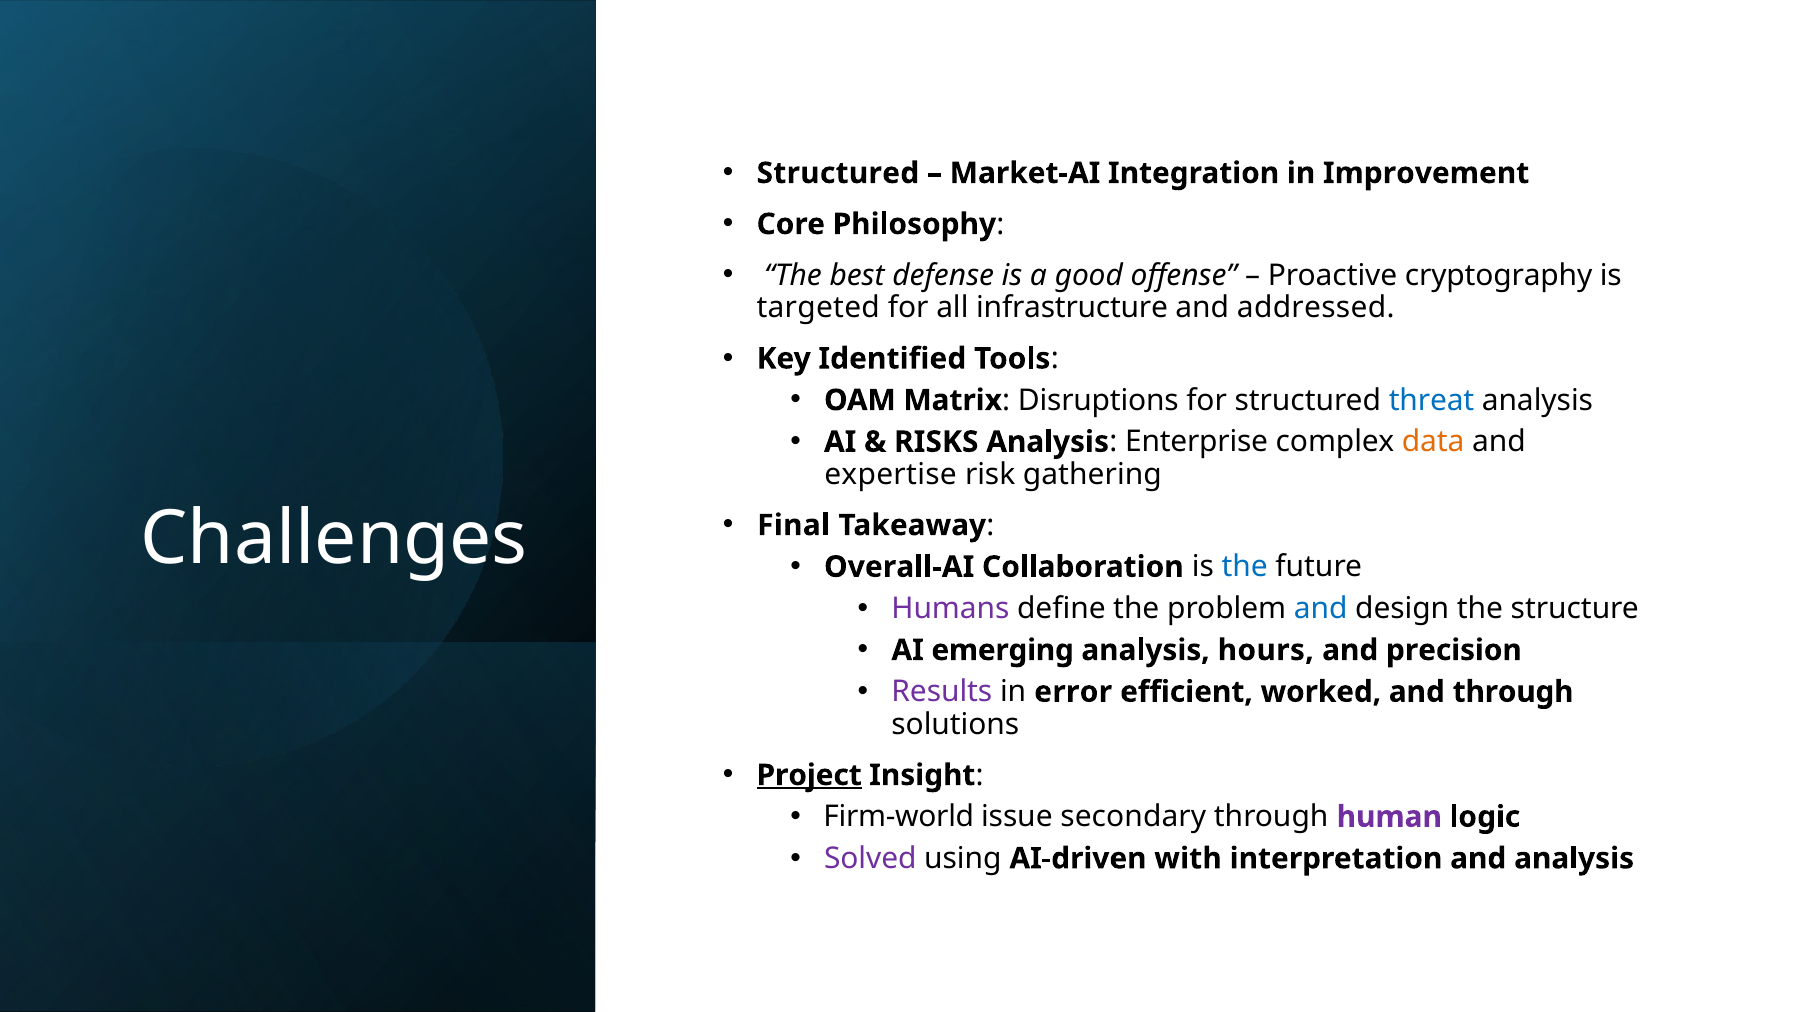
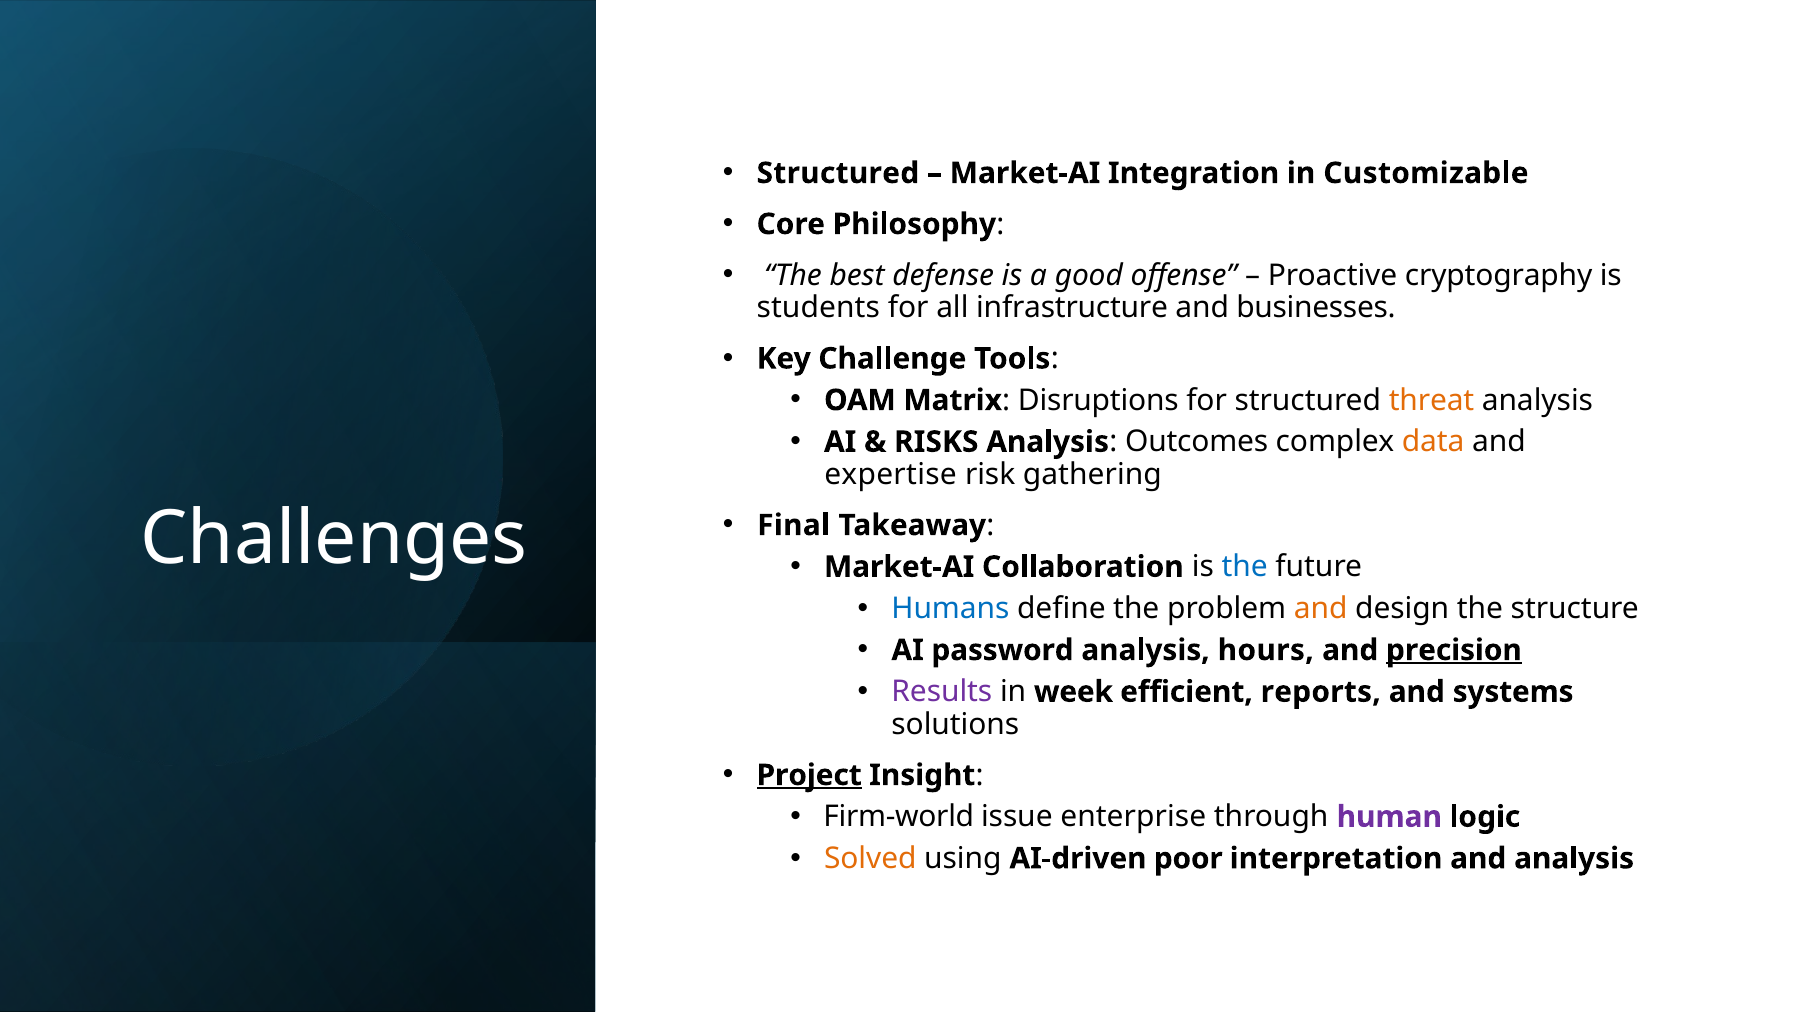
Improvement: Improvement -> Customizable (1426, 173)
targeted: targeted -> students (818, 307)
addressed: addressed -> businesses (1316, 307)
Identified: Identified -> Challenge (892, 358)
threat colour: blue -> orange (1432, 400)
Enterprise: Enterprise -> Outcomes (1197, 442)
Overall-AI: Overall-AI -> Market-AI (899, 567)
Humans colour: purple -> blue (950, 608)
and colour: blue -> orange (1321, 608)
emerging: emerging -> password (1003, 650)
precision underline: none -> present (1454, 650)
error: error -> week (1073, 691)
worked: worked -> reports (1321, 691)
and through: through -> systems (1513, 691)
secondary: secondary -> enterprise (1133, 816)
Solved colour: purple -> orange (870, 858)
with: with -> poor (1188, 858)
